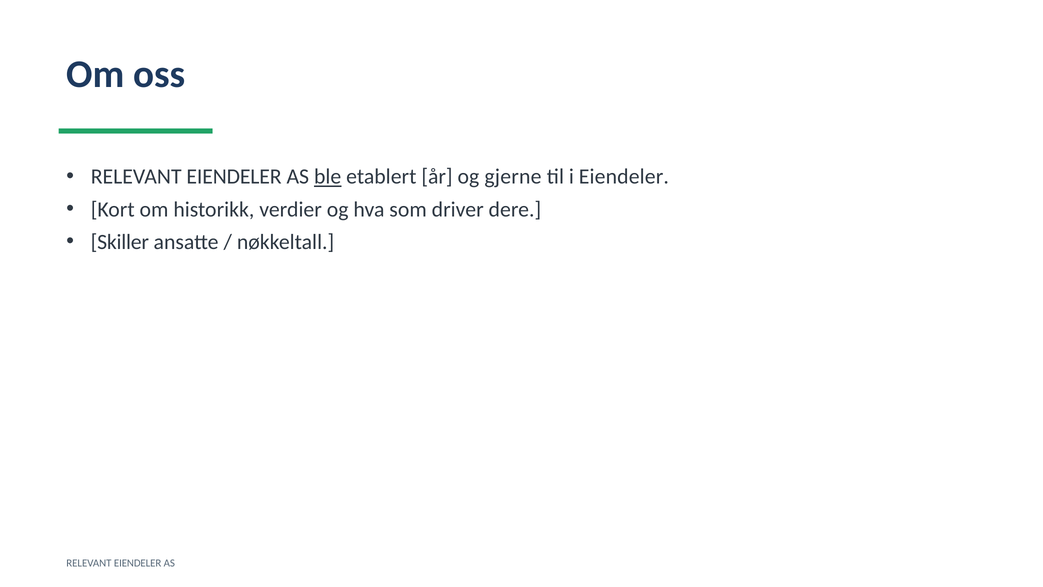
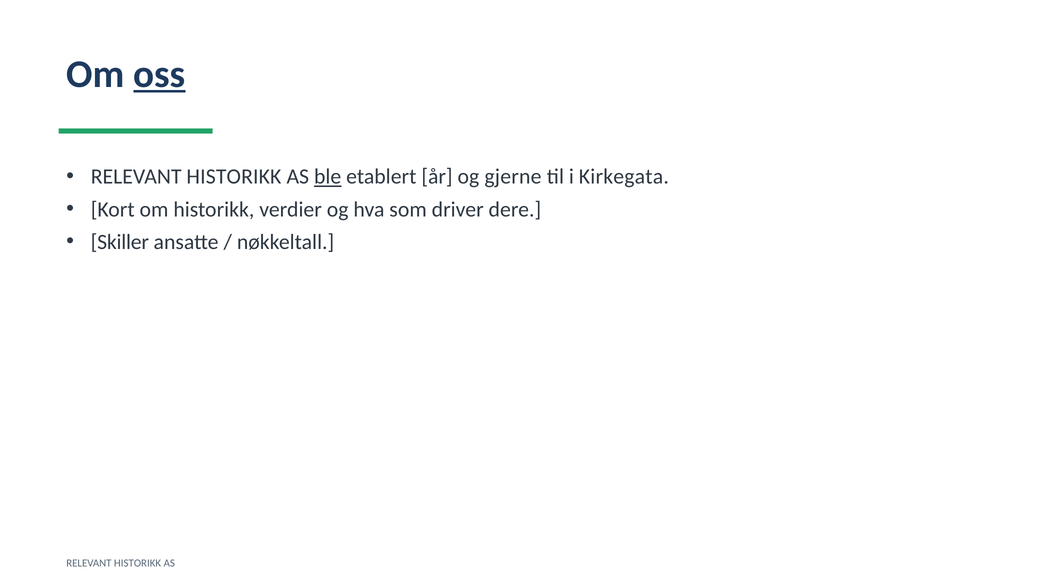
oss underline: none -> present (159, 74)
EIENDELER: EIENDELER -> HISTORIKK (234, 177)
i Eiendeler: Eiendeler -> Kirkegata (624, 177)
EIENDELER: EIENDELER -> HISTORIKK (138, 563)
